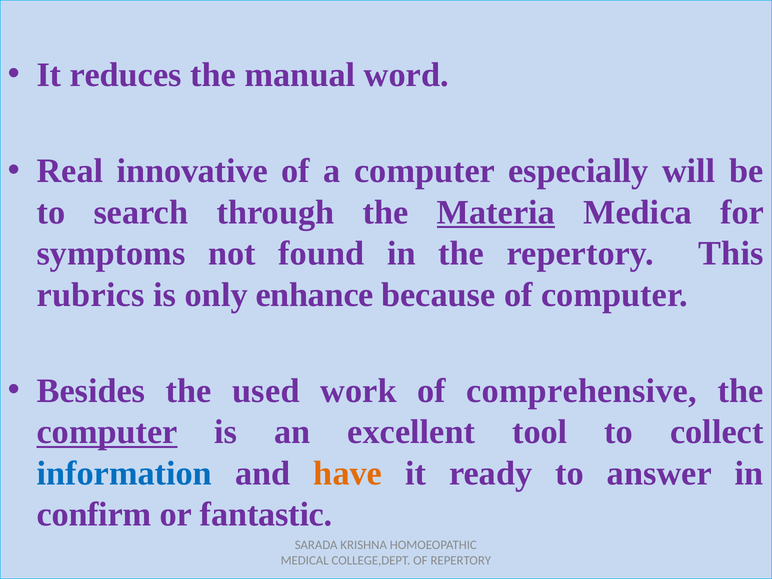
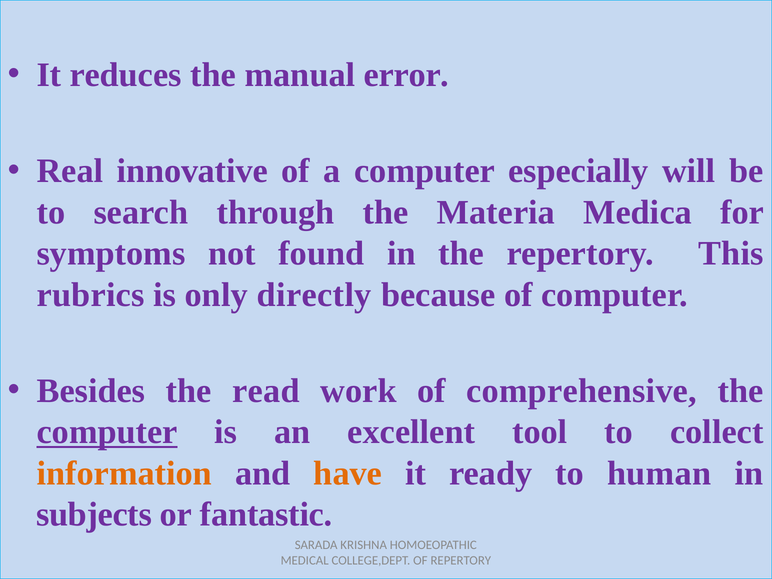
word: word -> error (406, 75)
Materia underline: present -> none (496, 212)
enhance: enhance -> directly (314, 295)
used: used -> read (266, 391)
information colour: blue -> orange (124, 473)
answer: answer -> human (659, 473)
confirm: confirm -> subjects (94, 515)
